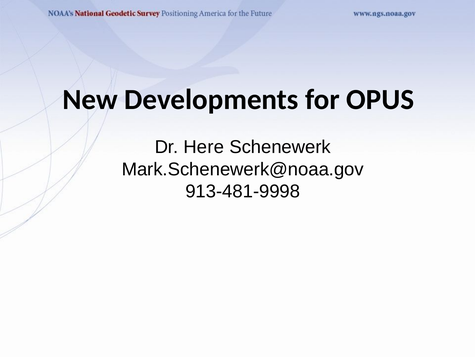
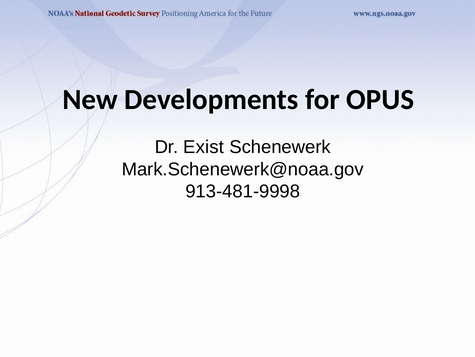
Here: Here -> Exist (204, 147)
